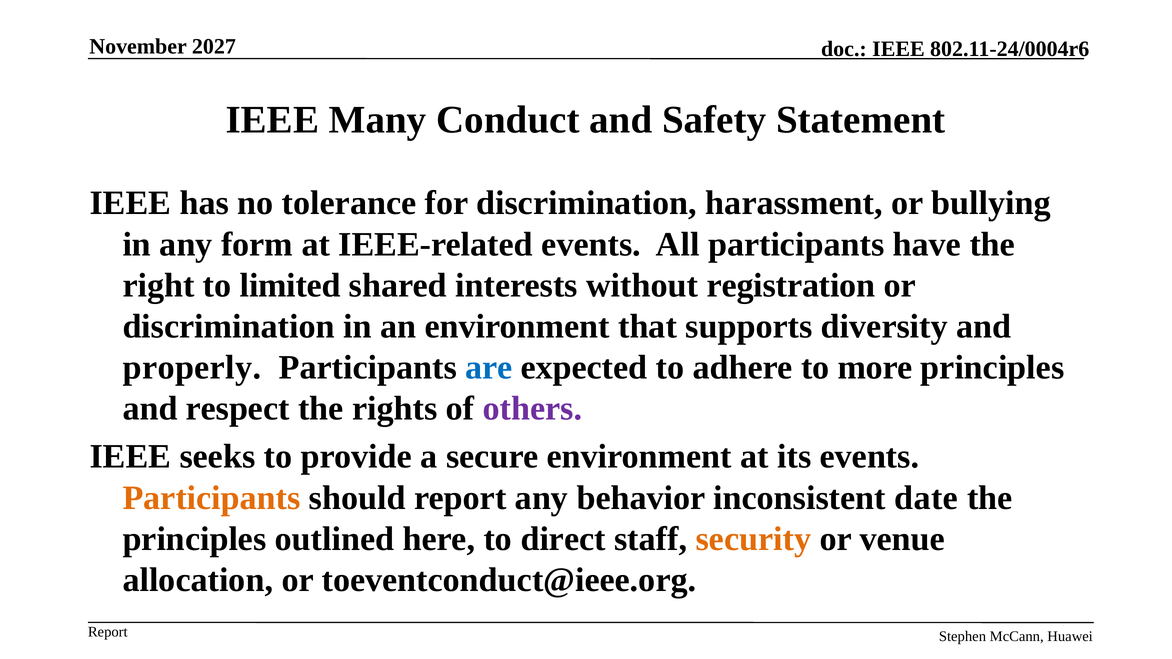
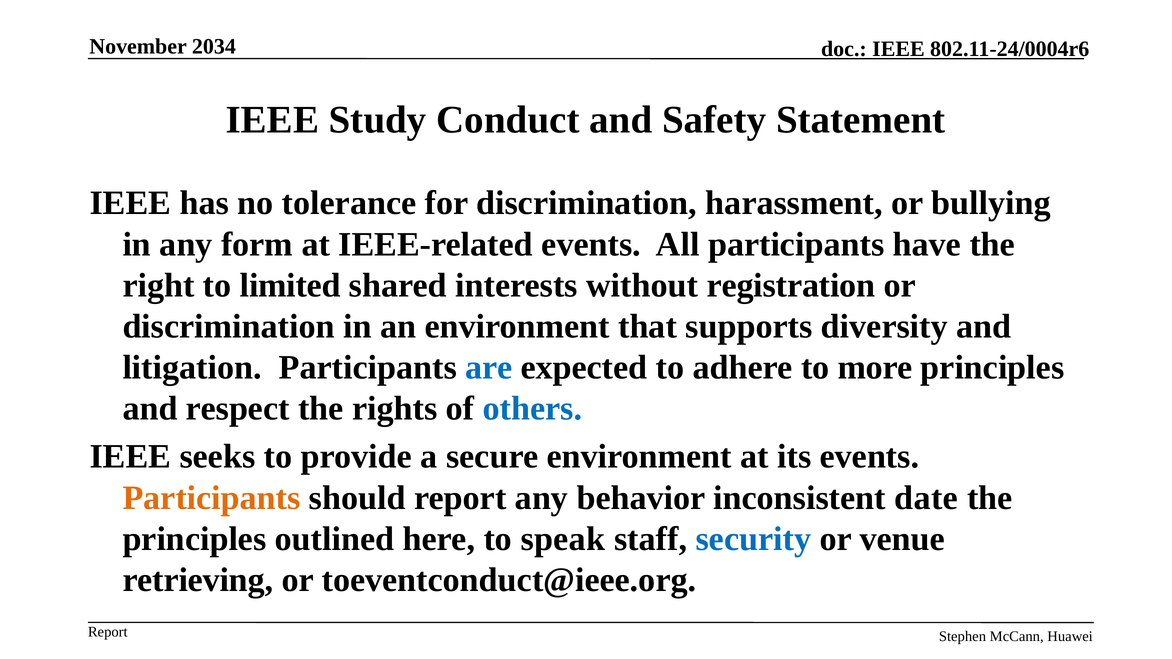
2027: 2027 -> 2034 (214, 47)
Many: Many -> Study (378, 120)
properly: properly -> litigation (192, 367)
others colour: purple -> blue (532, 408)
direct: direct -> speak (563, 539)
security colour: orange -> blue (753, 539)
allocation: allocation -> retrieving (198, 580)
